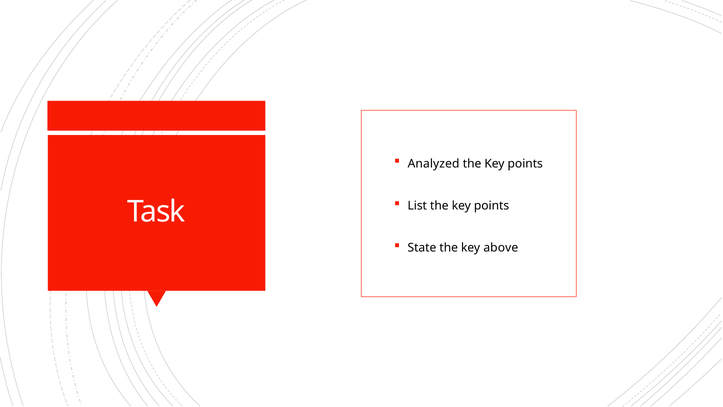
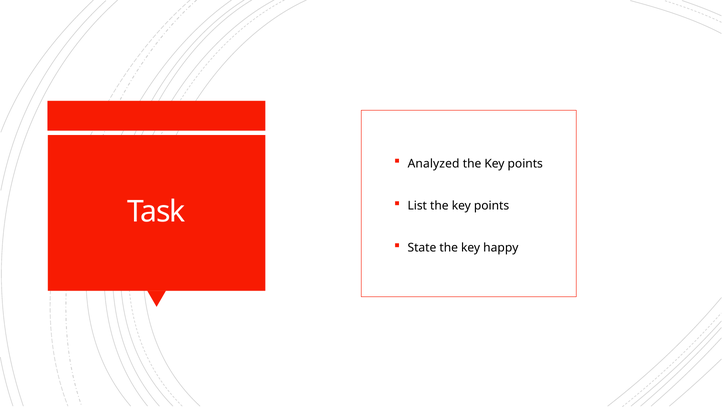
above: above -> happy (501, 248)
